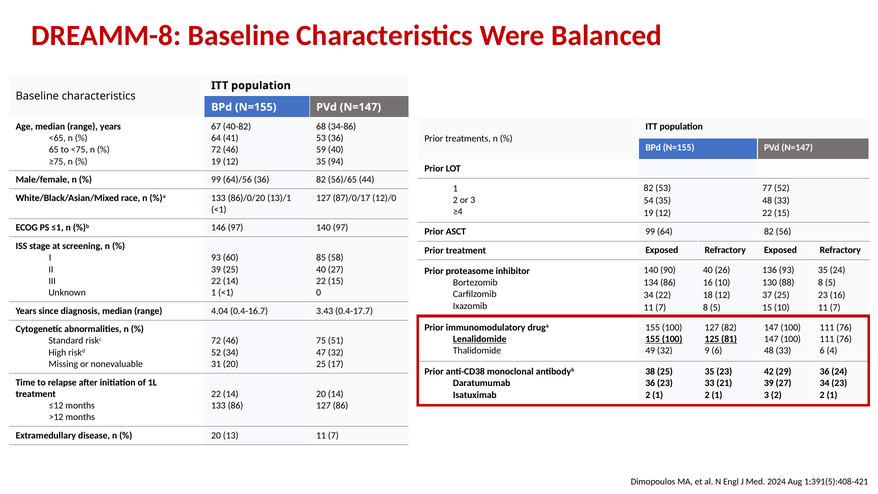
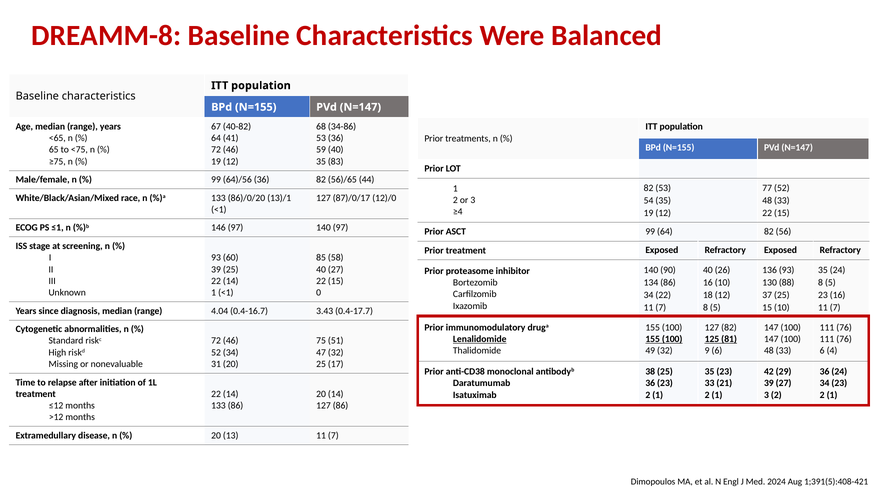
94: 94 -> 83 (336, 161)
